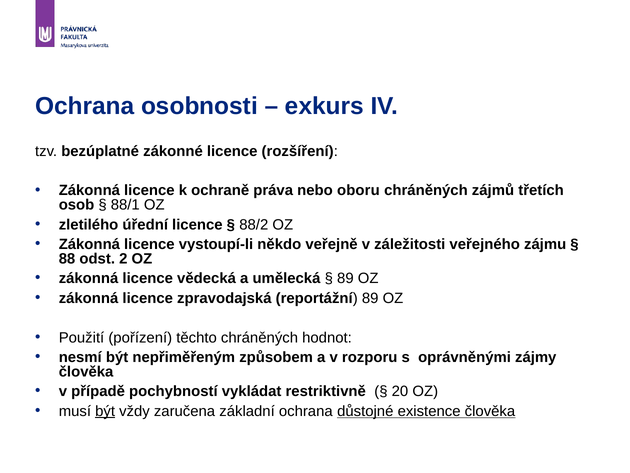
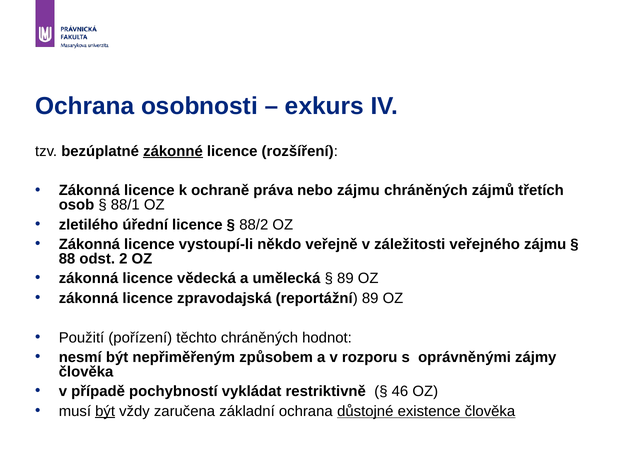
zákonné underline: none -> present (173, 151)
nebo oboru: oboru -> zájmu (358, 190)
20: 20 -> 46 (400, 391)
